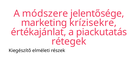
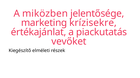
módszere: módszere -> miközben (45, 14)
rétegek: rétegek -> vevőket (69, 42)
